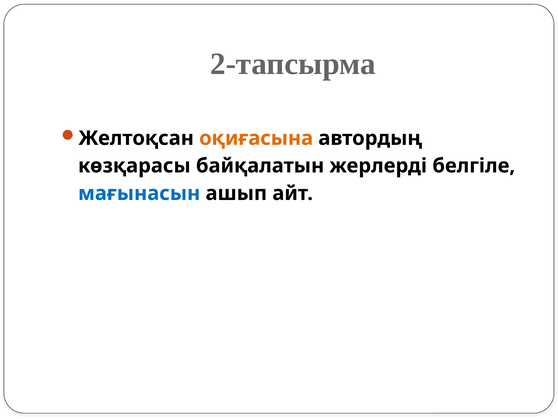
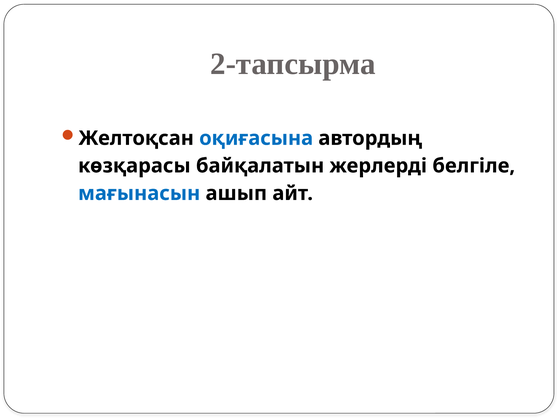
оқиғасына colour: orange -> blue (256, 138)
